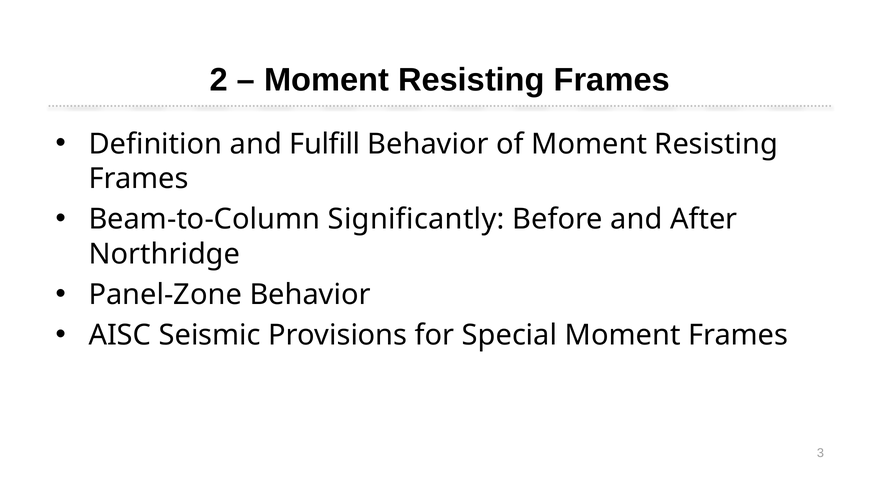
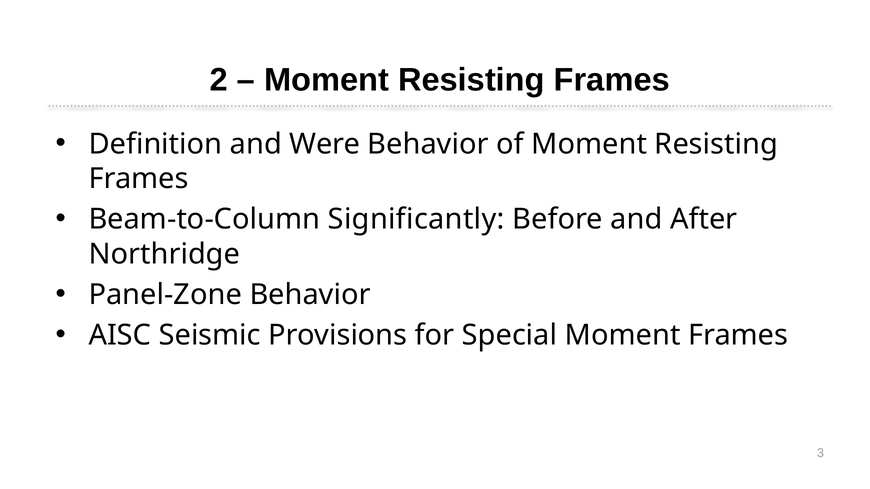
Fulfill: Fulfill -> Were (325, 144)
